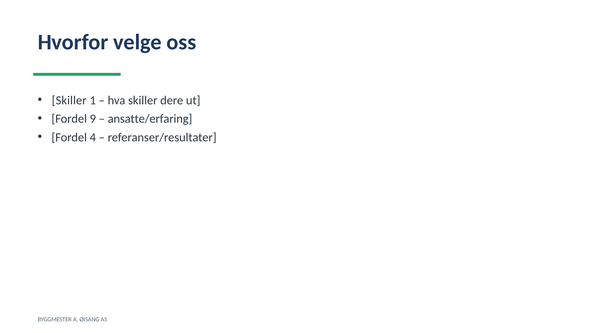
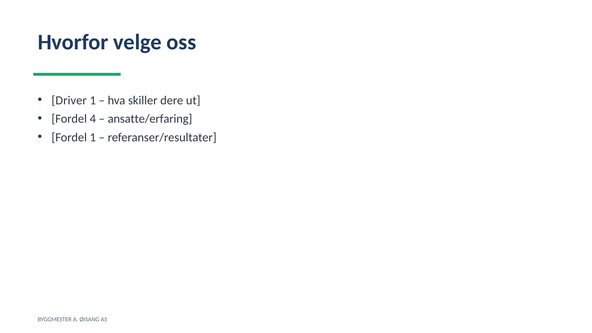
Skiller: Skiller -> Driver (69, 100)
9: 9 -> 4 (93, 119)
Fordel 4: 4 -> 1 (93, 137)
